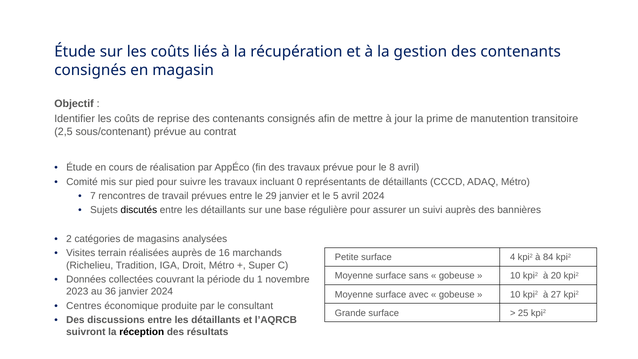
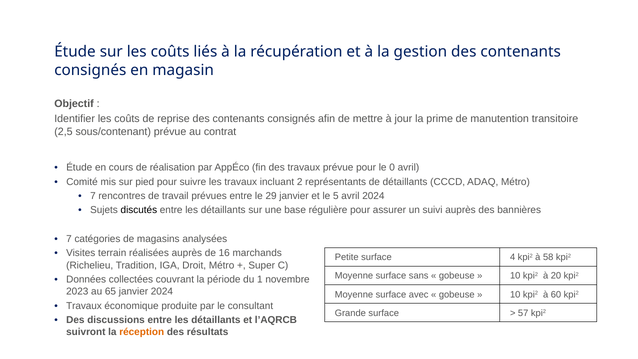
8: 8 -> 0 (392, 168)
0: 0 -> 2 (300, 182)
2: 2 -> 7 (69, 239)
84: 84 -> 58 (548, 257)
36: 36 -> 65 (110, 292)
27: 27 -> 60 (556, 294)
Centres: Centres -> Travaux (84, 306)
25: 25 -> 57 (523, 313)
réception colour: black -> orange (142, 332)
